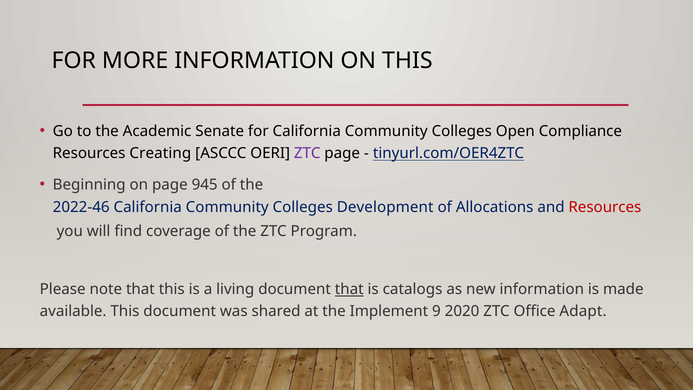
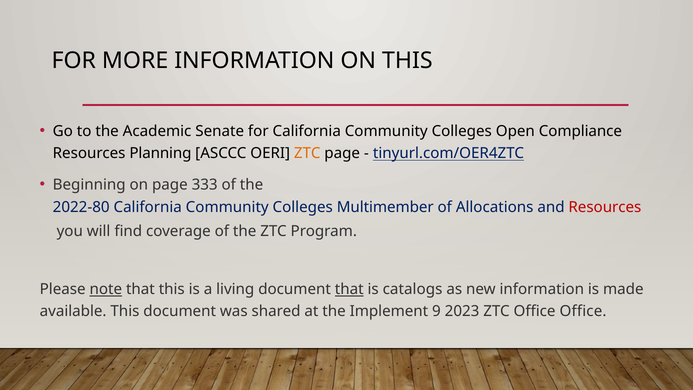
Creating: Creating -> Planning (160, 153)
ZTC colour: purple -> orange (307, 153)
945: 945 -> 333 (205, 185)
2022-46: 2022-46 -> 2022-80 (81, 207)
Development: Development -> Multimember (385, 207)
note underline: none -> present (106, 289)
2020: 2020 -> 2023 (462, 311)
Office Adapt: Adapt -> Office (583, 311)
